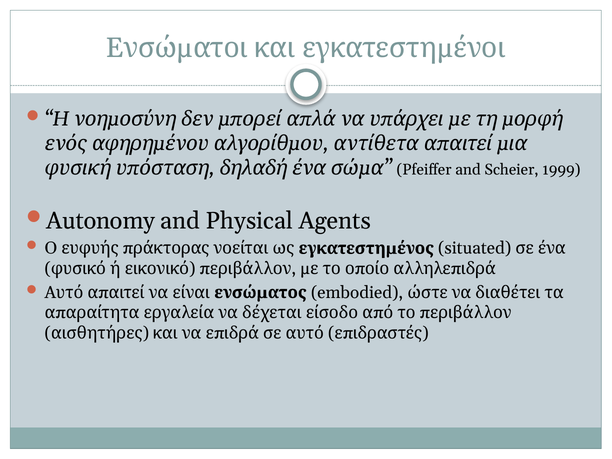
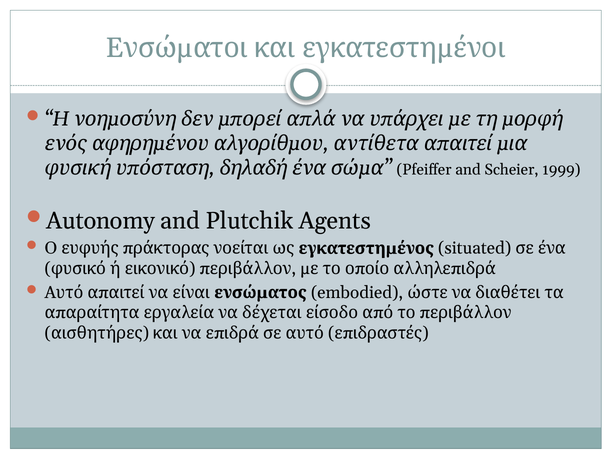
Physical: Physical -> Plutchik (250, 221)
